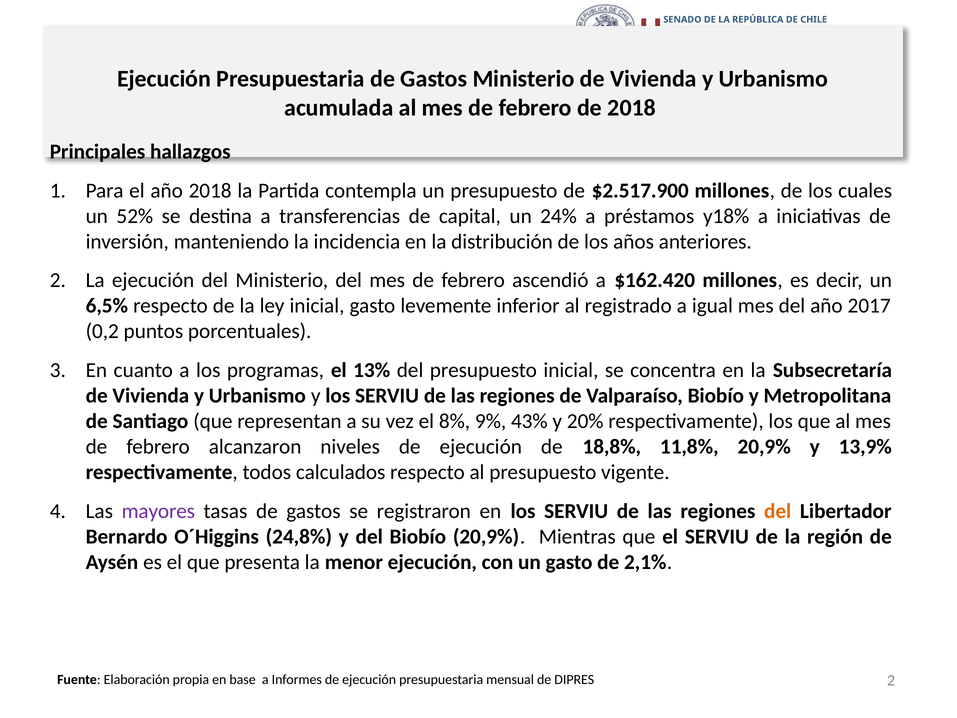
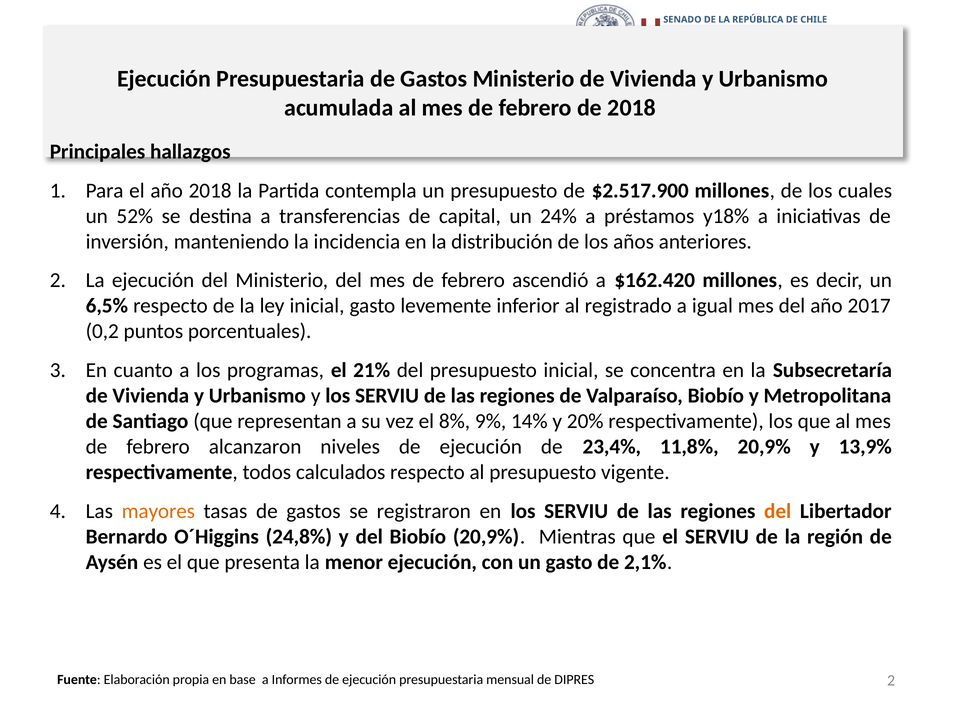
13%: 13% -> 21% (372, 370)
43%: 43% -> 14% (529, 421)
18,8%: 18,8% -> 23,4% (612, 447)
mayores colour: purple -> orange (158, 511)
